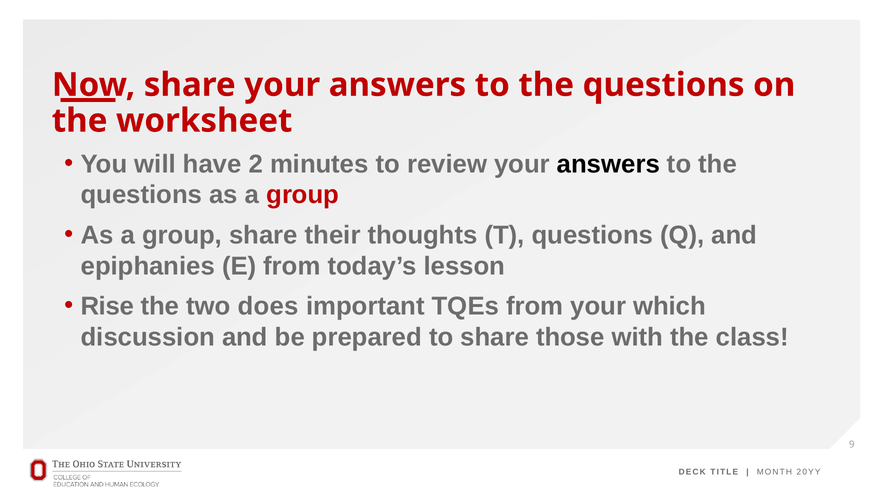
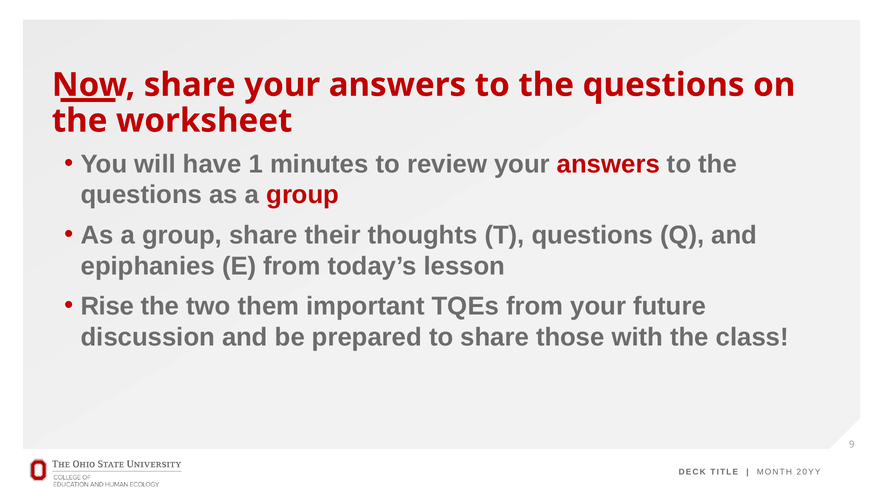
2: 2 -> 1 (256, 164)
answers colour: black -> red (608, 164)
does: does -> them (268, 306)
which: which -> future (670, 306)
